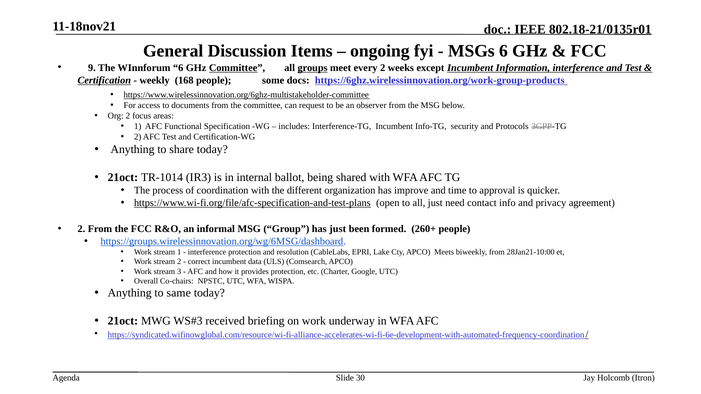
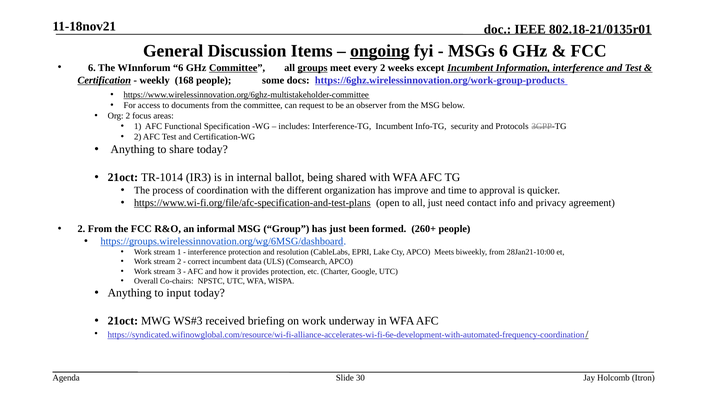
ongoing underline: none -> present (380, 51)
9: 9 -> 6 (92, 68)
same: same -> input (179, 293)
